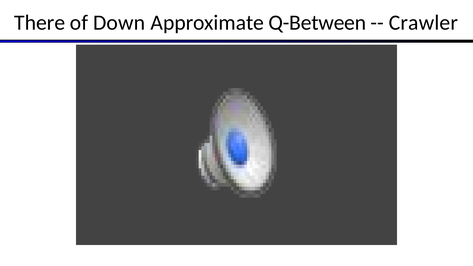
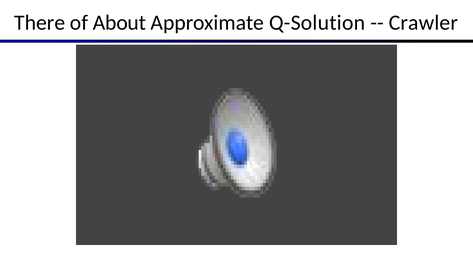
Down: Down -> About (119, 23)
Q-Between: Q-Between -> Q-Solution (317, 23)
